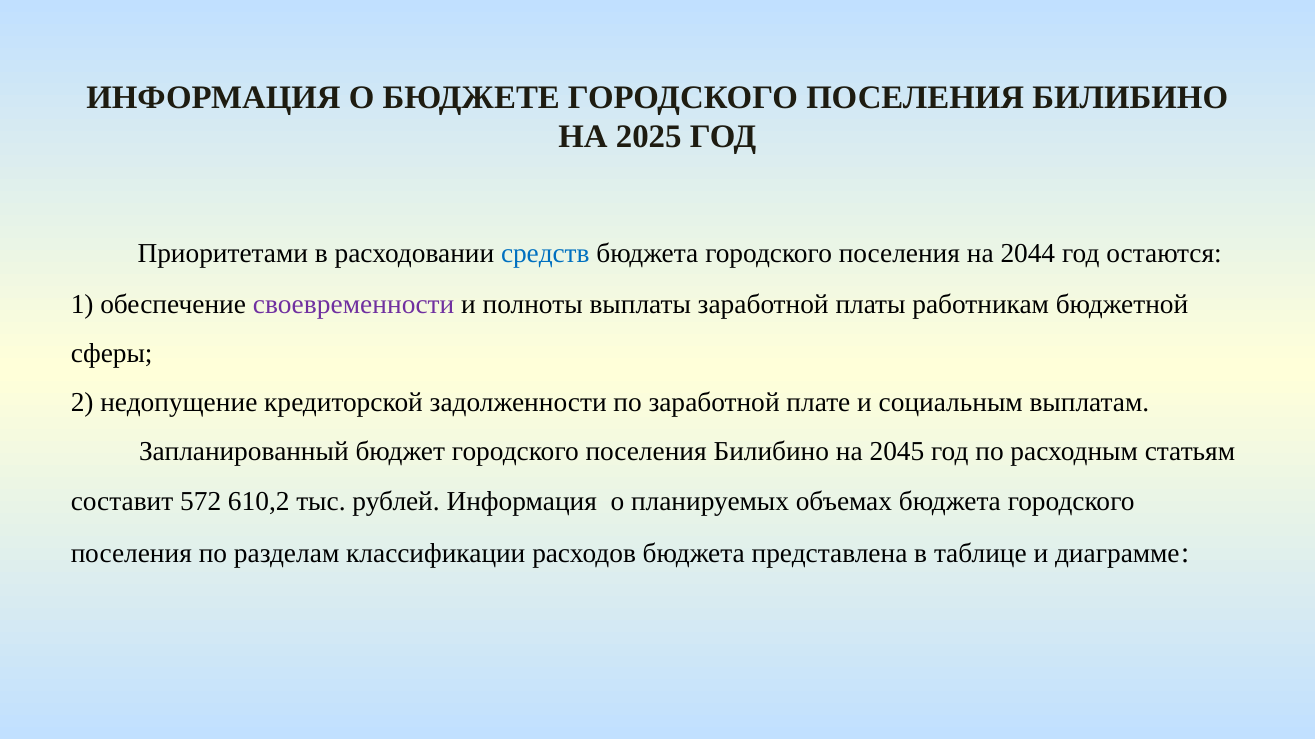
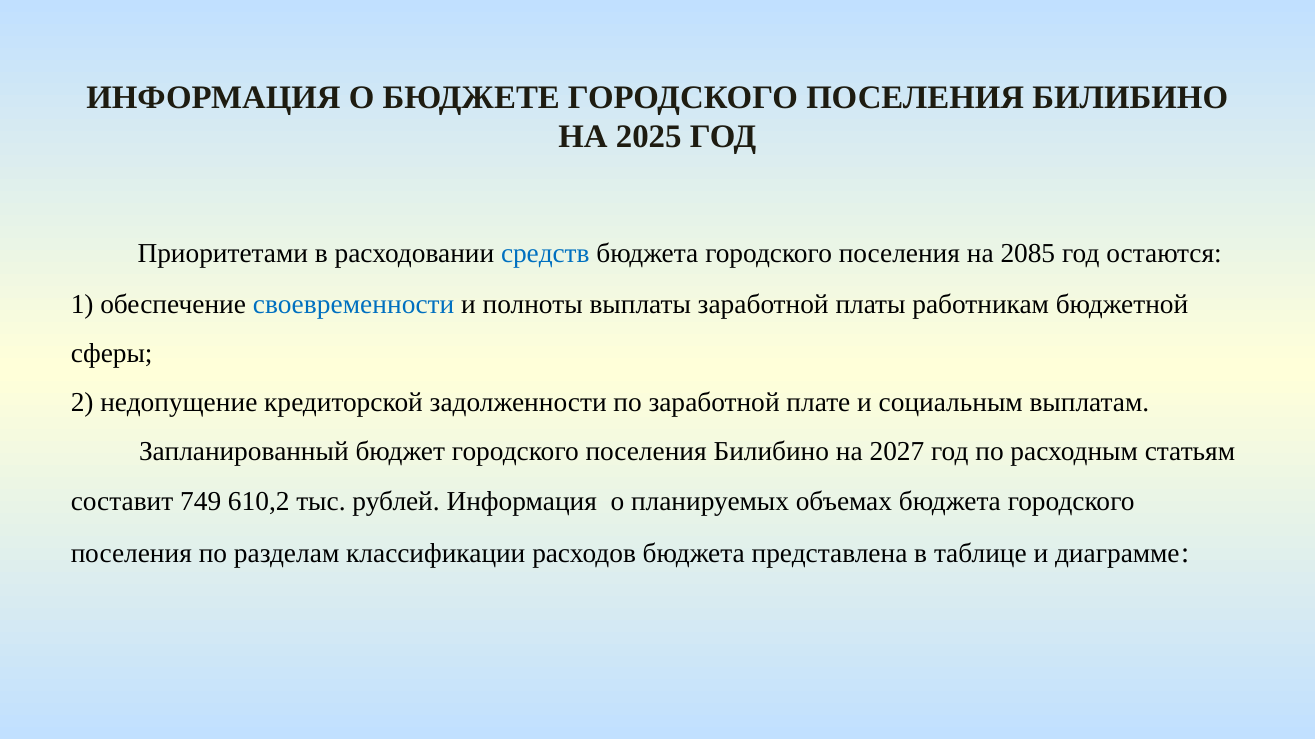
2044: 2044 -> 2085 (1028, 254)
своевременности colour: purple -> blue (354, 304)
2045: 2045 -> 2027 (897, 452)
572: 572 -> 749 (201, 502)
